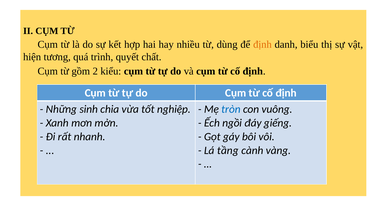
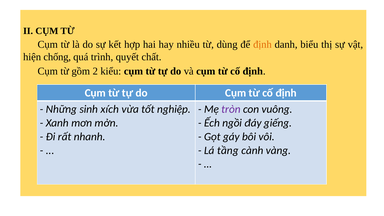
tương: tương -> chống (57, 57)
chia: chia -> xích (110, 109)
tròn colour: blue -> purple (231, 109)
